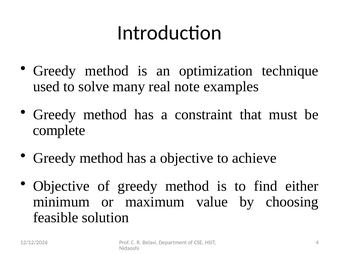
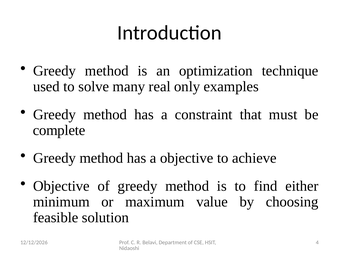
note: note -> only (187, 87)
